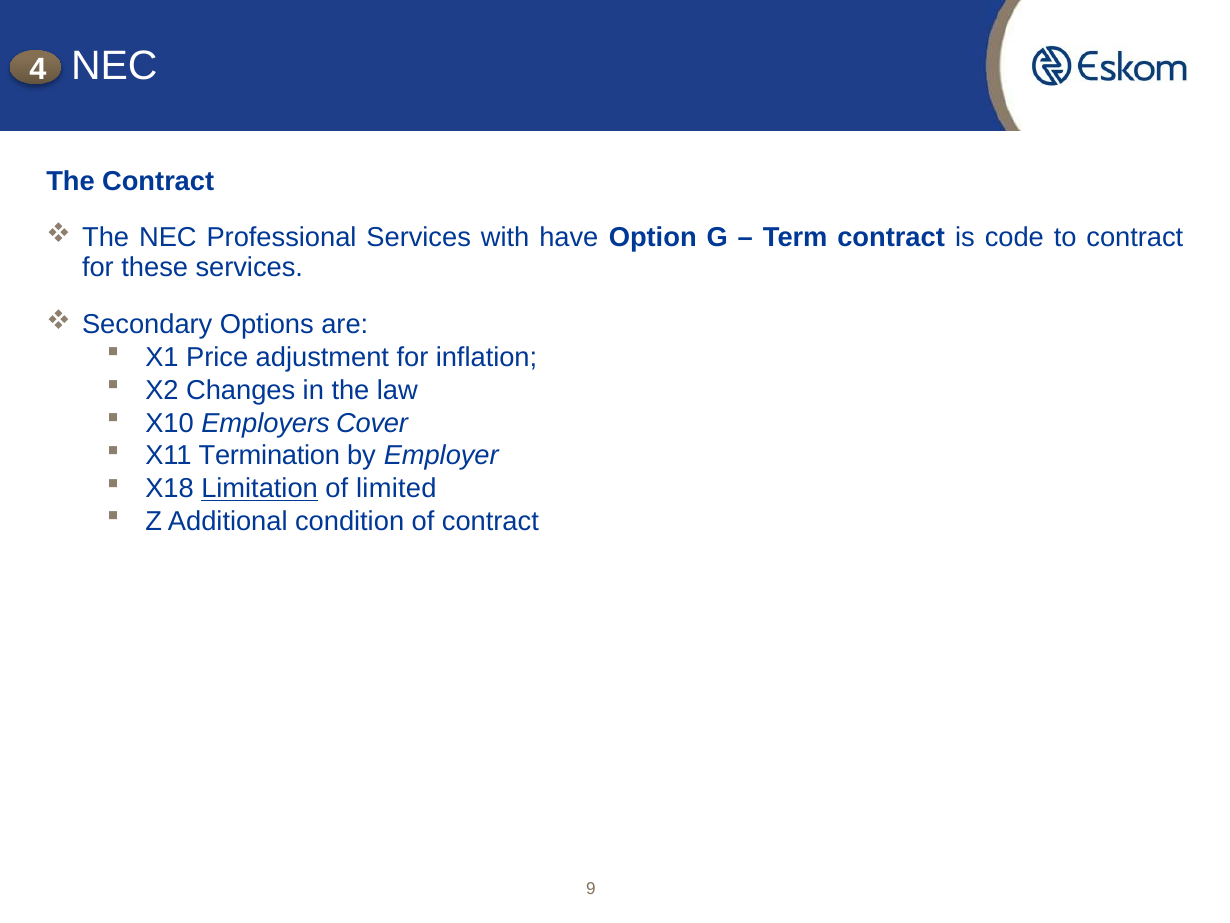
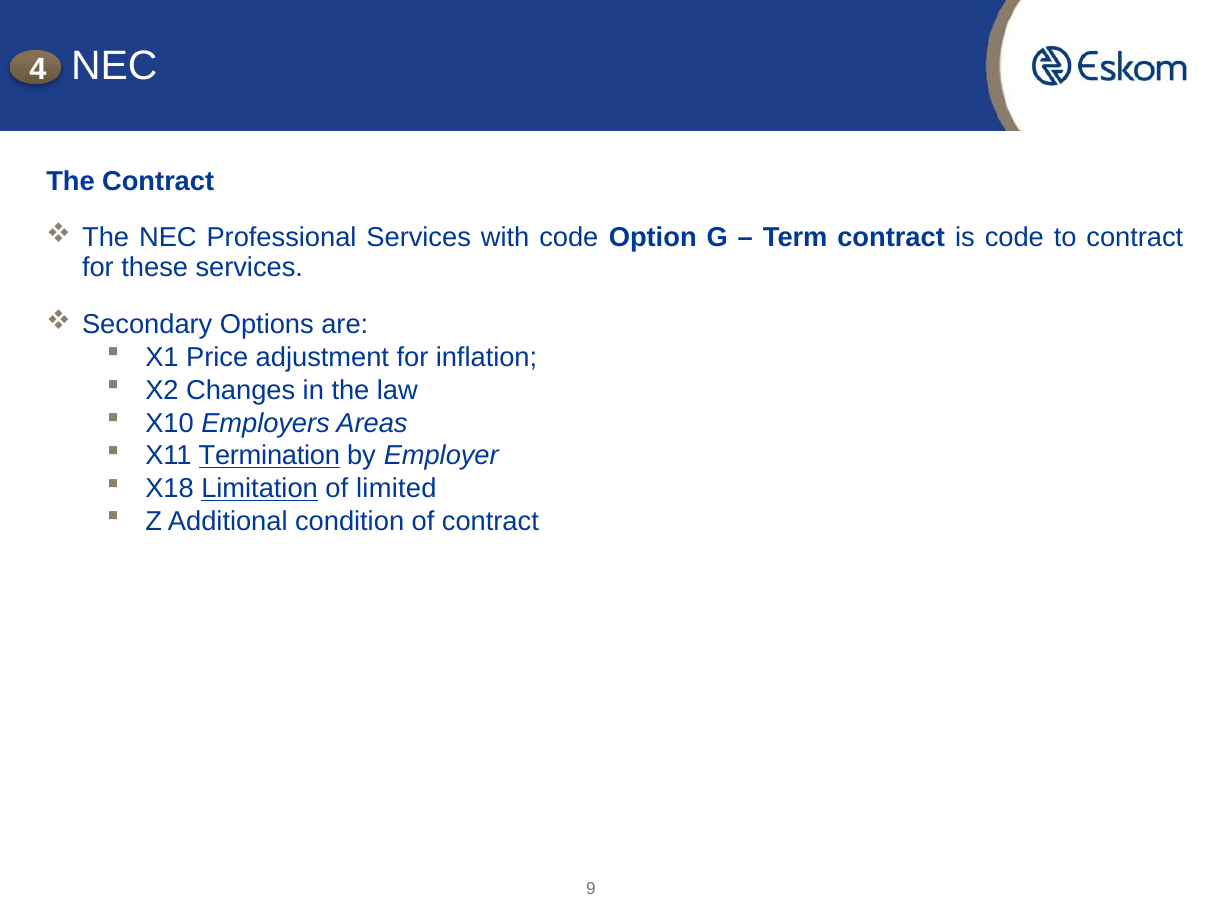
with have: have -> code (569, 238)
Cover: Cover -> Areas (372, 423)
Termination underline: none -> present (269, 456)
